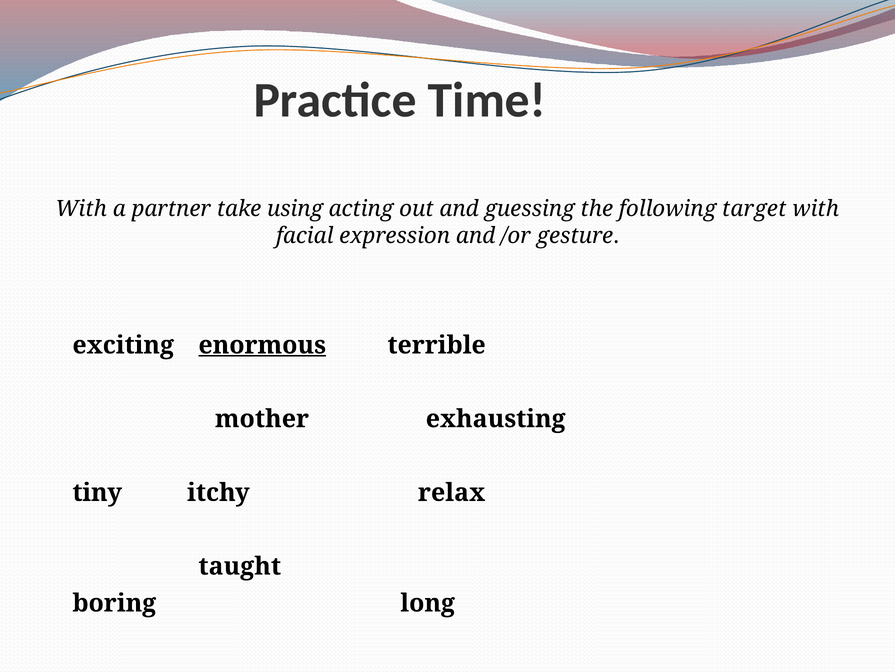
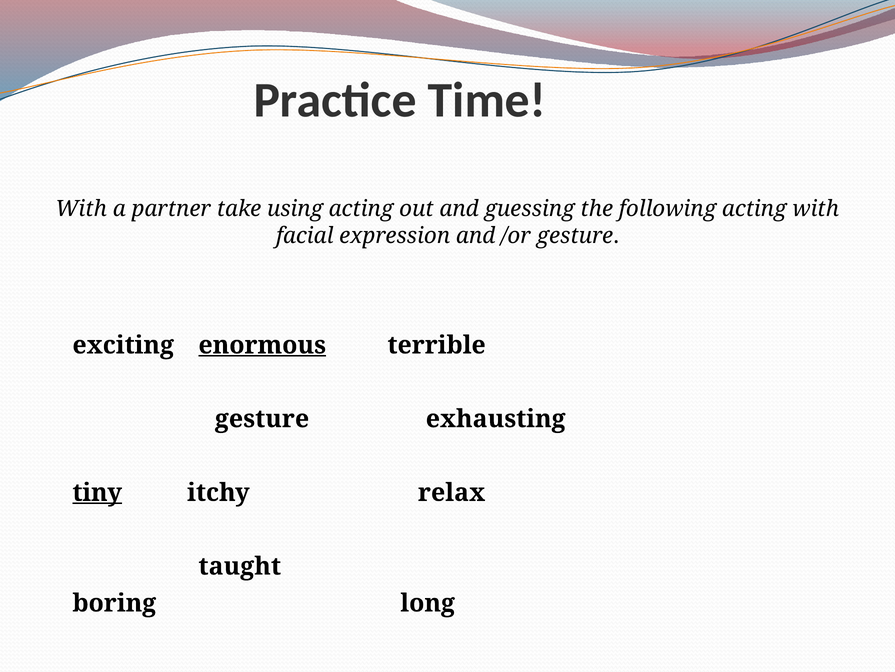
following target: target -> acting (754, 209)
mother: mother -> gesture (262, 418)
tiny underline: none -> present (97, 492)
